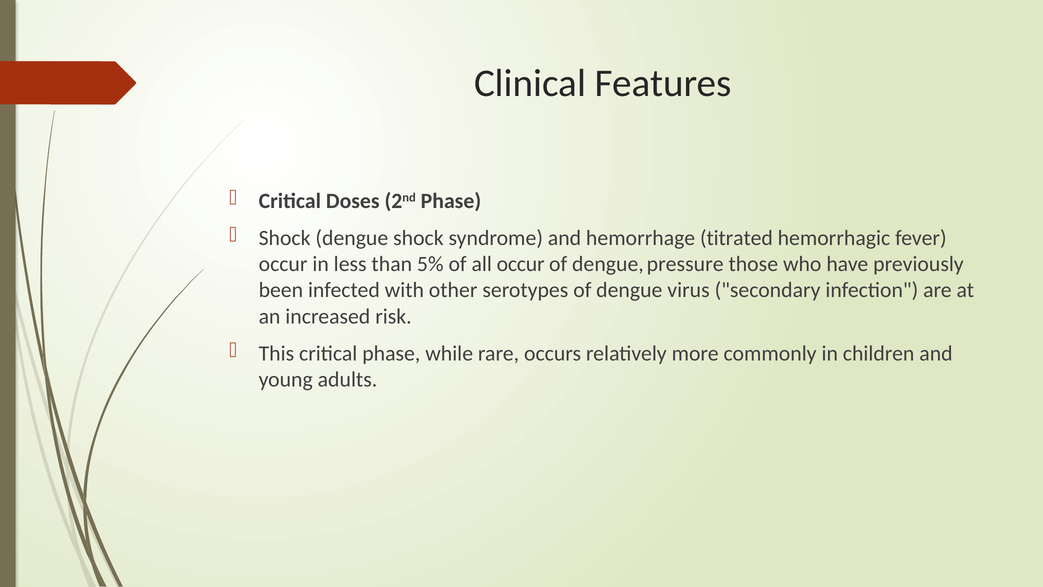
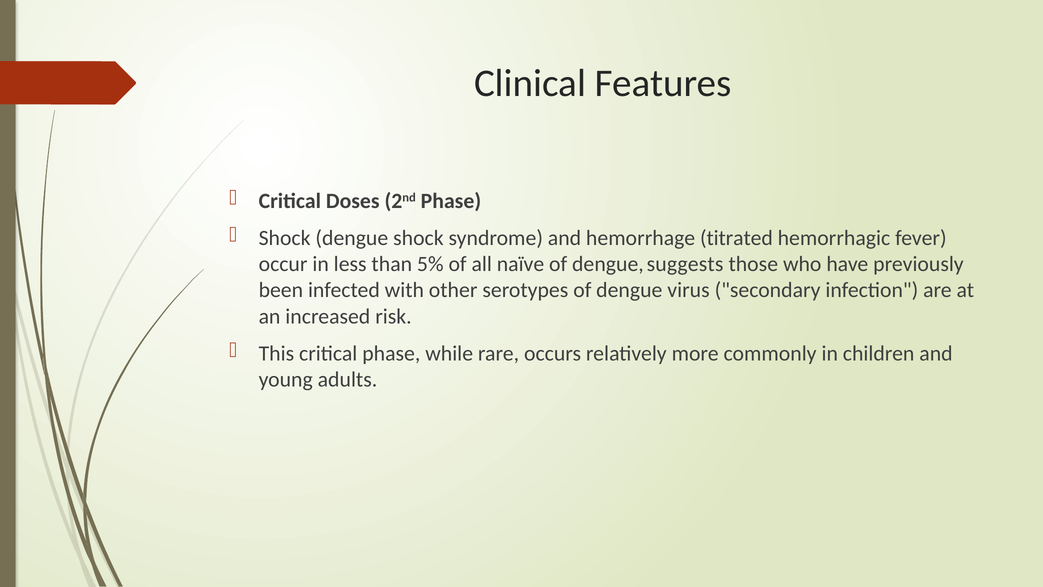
all occur: occur -> naïve (521, 264)
pressure: pressure -> suggests (685, 264)
